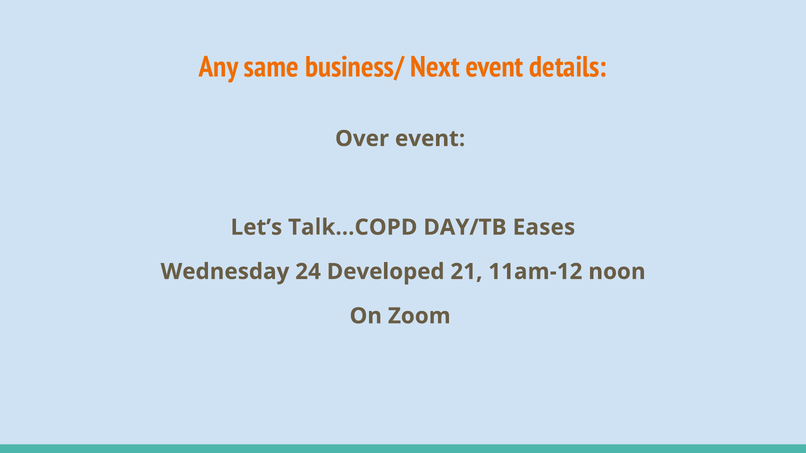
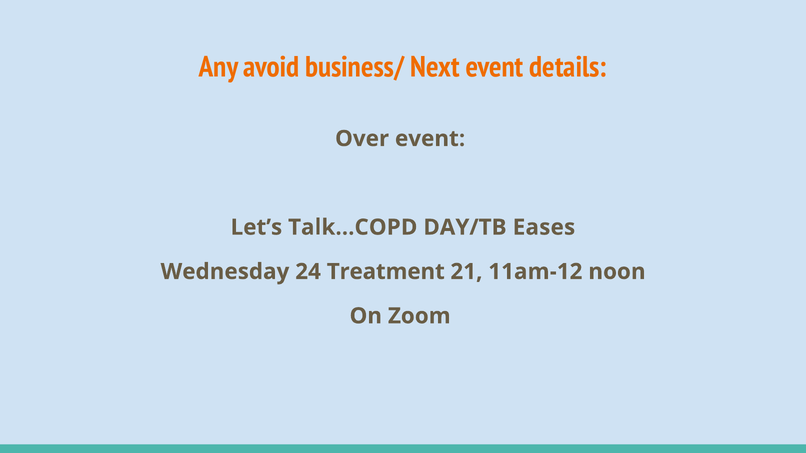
same: same -> avoid (271, 67)
Developed: Developed -> Treatment (386, 272)
